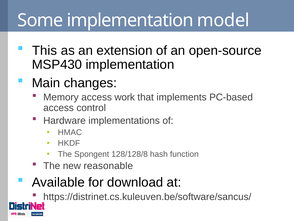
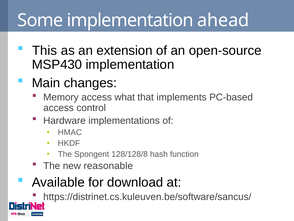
model: model -> ahead (223, 20)
work: work -> what (125, 97)
